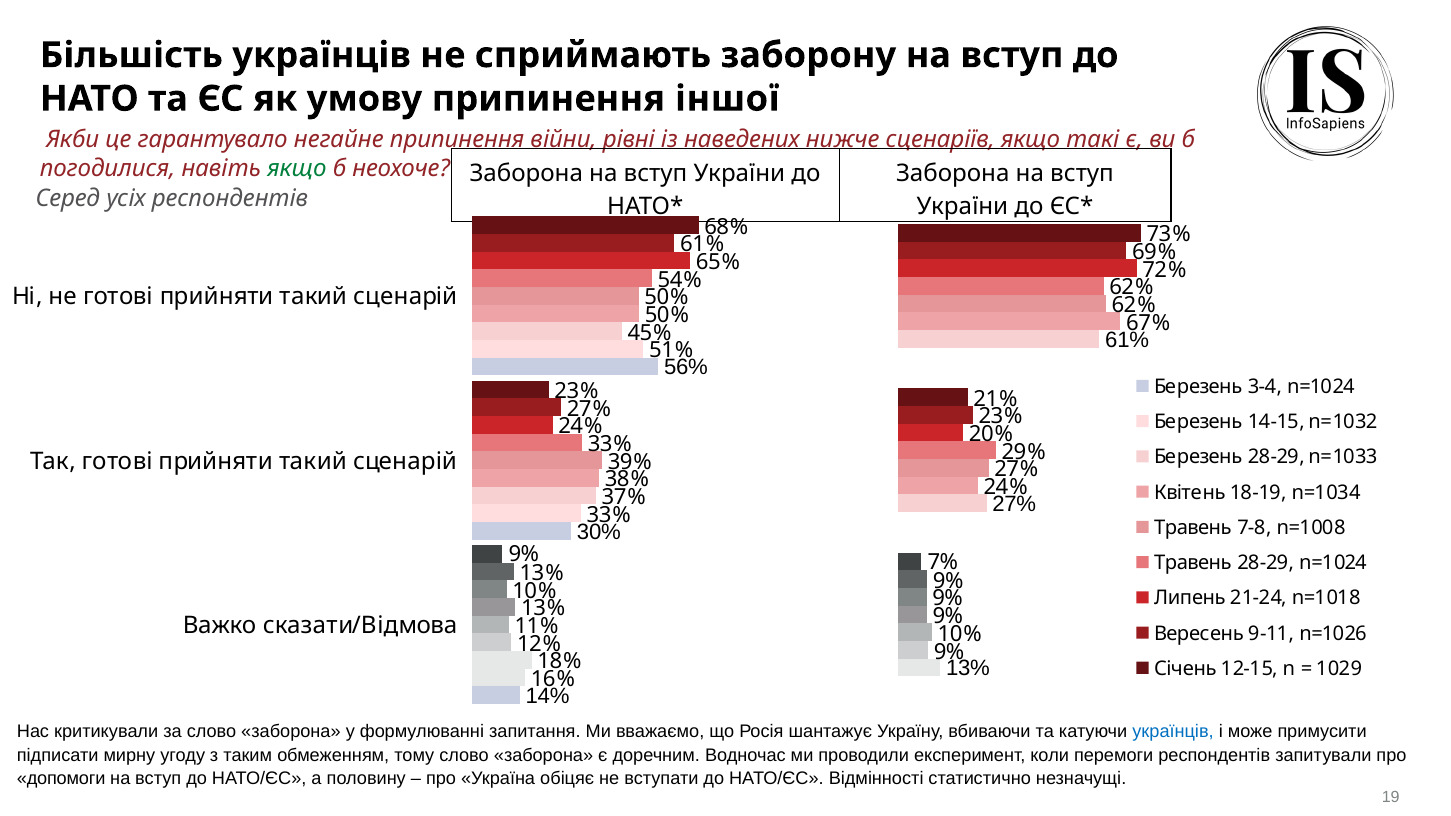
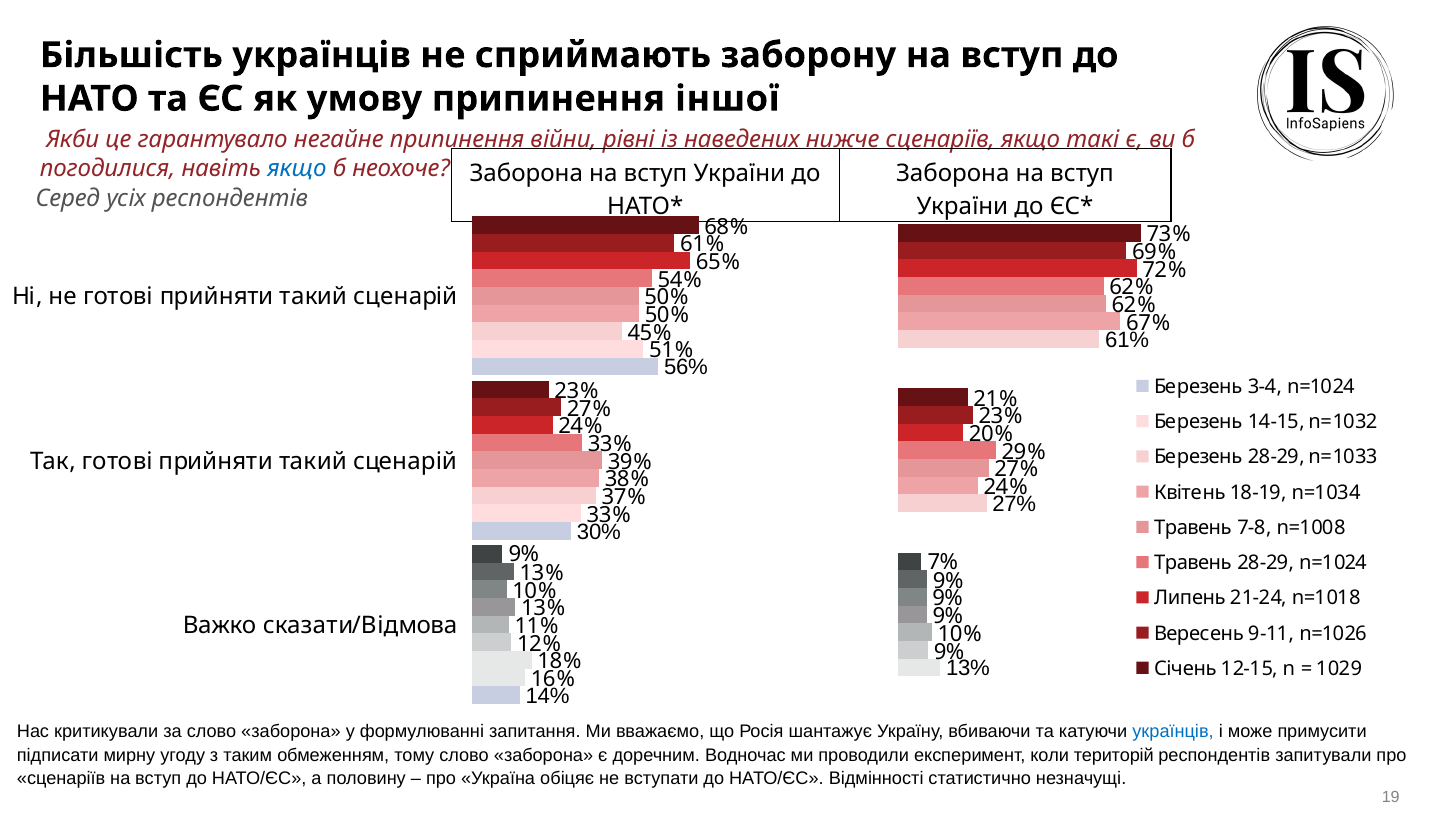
якщо colour: green -> blue (297, 169)
перемоги: перемоги -> територій (1114, 755)
допомоги: допомоги -> сценаріїв (61, 779)
